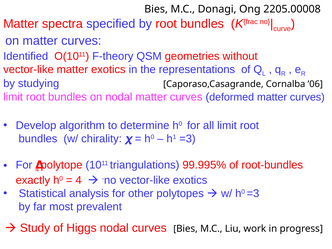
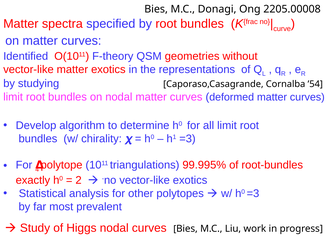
’06: ’06 -> ’54 (315, 84)
4: 4 -> 2 (79, 180)
